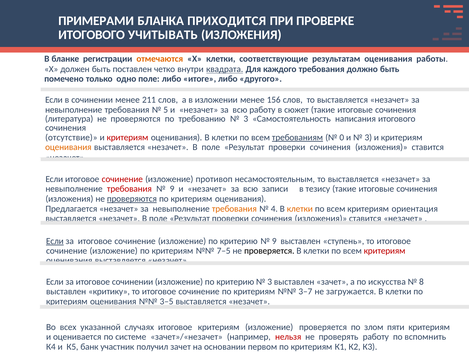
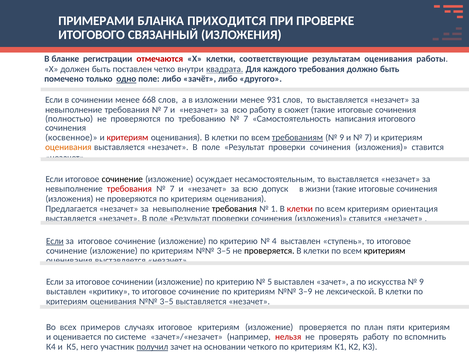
УЧИТЫВАТЬ: УЧИТЫВАТЬ -> СВЯЗАННЫЙ (163, 35)
отмечаются colour: orange -> red (160, 59)
одно underline: none -> present (126, 79)
итоге: итоге -> зачёт (200, 79)
211: 211 -> 668 (149, 100)
156: 156 -> 931 (274, 100)
5: 5 -> 7 (166, 110)
литература: литература -> полностью (69, 119)
3: 3 -> 7 (246, 119)
отсутствие: отсутствие -> косвенное (71, 137)
0: 0 -> 9 (342, 137)
3: 3 -> 7 (368, 137)
сочинение colour: red -> black (122, 179)
противоп: противоп -> осуждает (214, 179)
9: 9 -> 7 (172, 189)
записи: записи -> допуск (275, 189)
тезису: тезису -> жизни (318, 189)
проверяются underline: present -> none (132, 199)
требования colour: orange -> black (234, 209)
4: 4 -> 1 (274, 209)
клетки colour: orange -> red (300, 209)
9: 9 -> 4 (274, 241)
7–5: 7–5 -> 3–5 (224, 251)
критериям colour: red -> black (385, 251)
3: 3 -> 5 (270, 282)
8: 8 -> 9 (421, 282)
3–7: 3–7 -> 3–9 (305, 291)
загружается: загружается -> лексической (351, 291)
указанной: указанной -> примеров (100, 327)
злом: злом -> план (374, 327)
банк: банк -> него (89, 346)
получил underline: none -> present (152, 346)
первом: первом -> четкого (262, 346)
